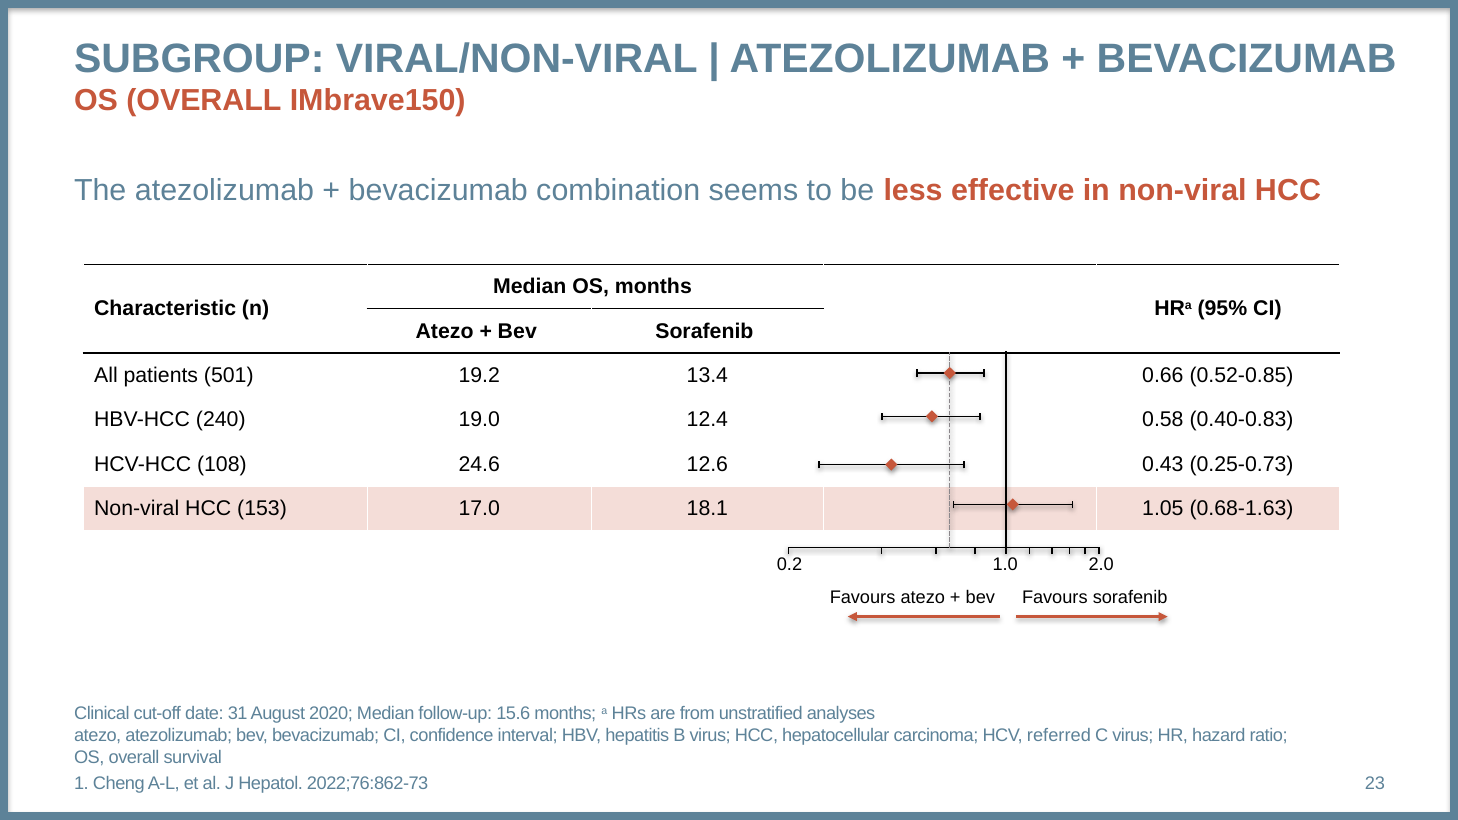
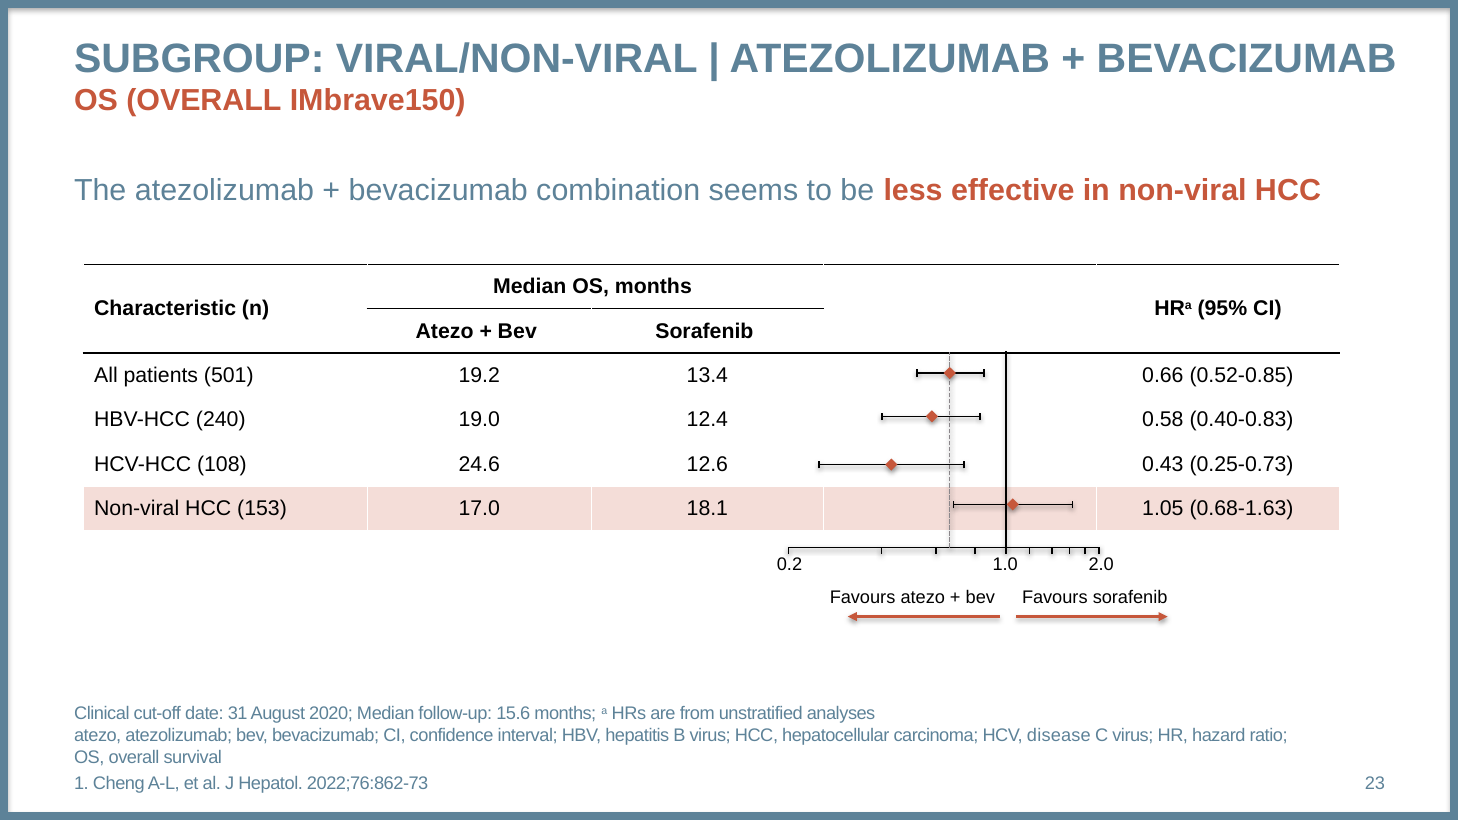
referred: referred -> disease (1059, 735)
